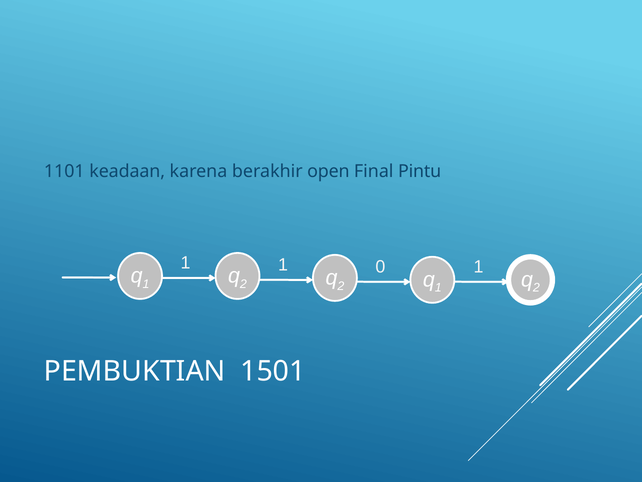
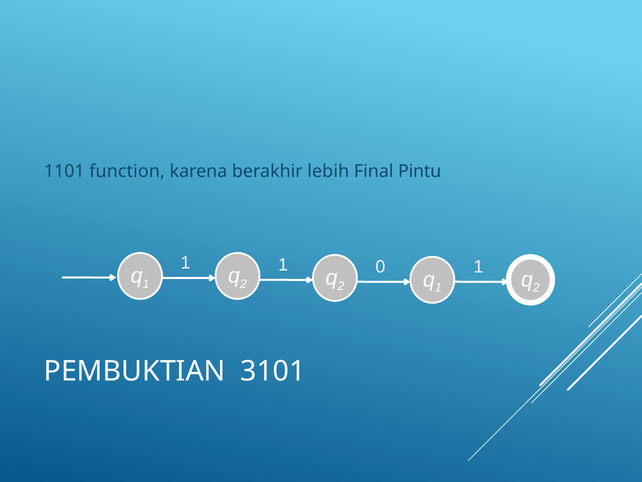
keadaan: keadaan -> function (127, 171)
open: open -> lebih (328, 171)
1501: 1501 -> 3101 (273, 371)
